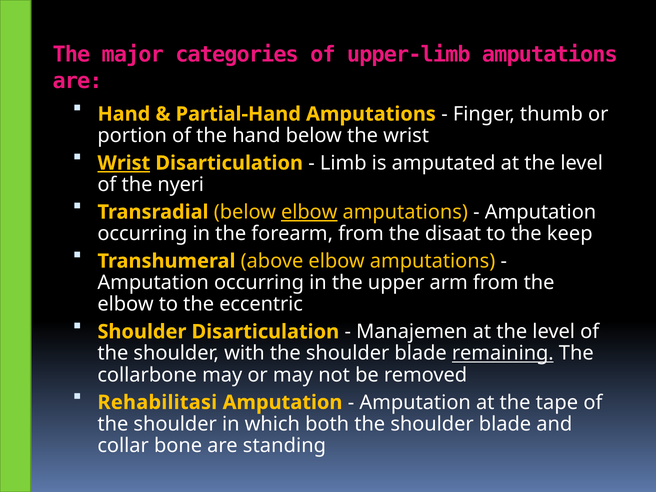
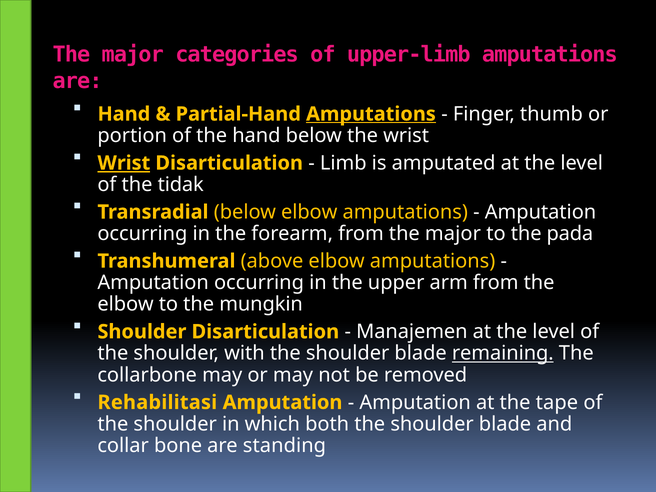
Amputations underline: none -> present (371, 114)
nyeri: nyeri -> tidak (181, 185)
elbow underline: present -> none (309, 212)
from the disaat: disaat -> major (453, 234)
keep: keep -> pada (570, 234)
eccentric: eccentric -> mungkin (261, 304)
